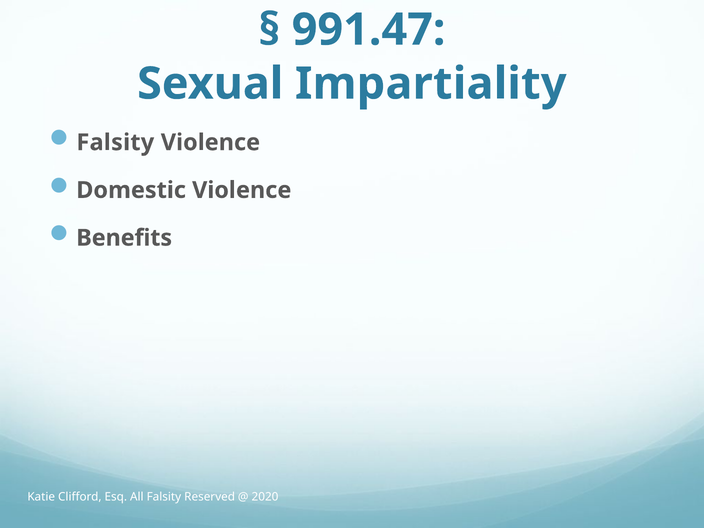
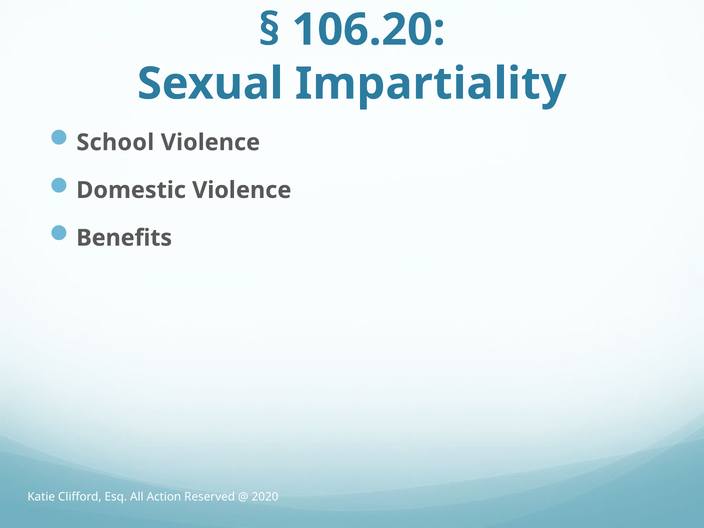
991.47: 991.47 -> 106.20 (369, 30)
Falsity: Falsity -> School (115, 142)
All Falsity: Falsity -> Action (164, 497)
